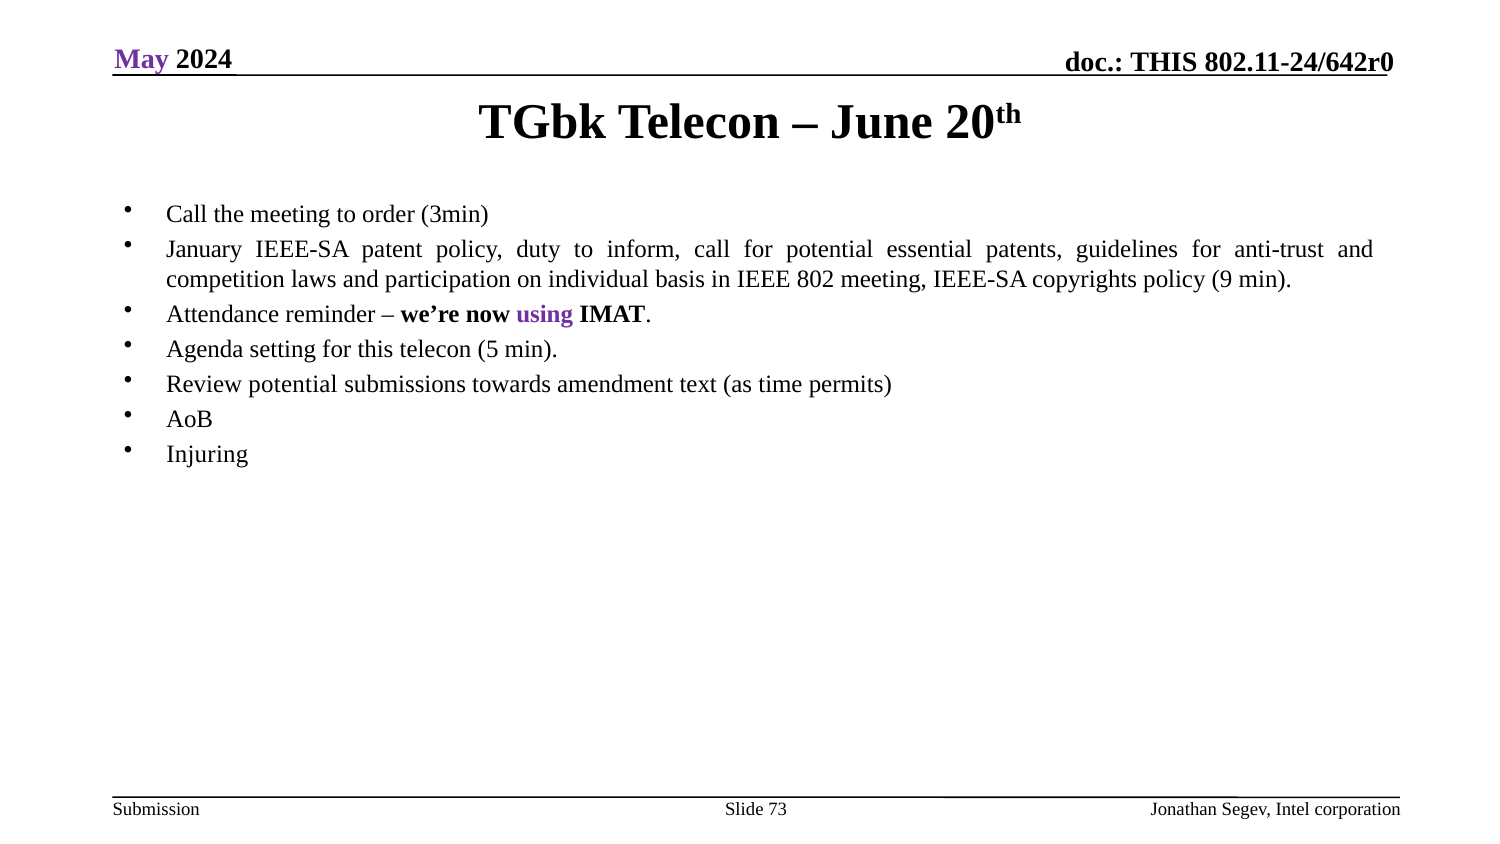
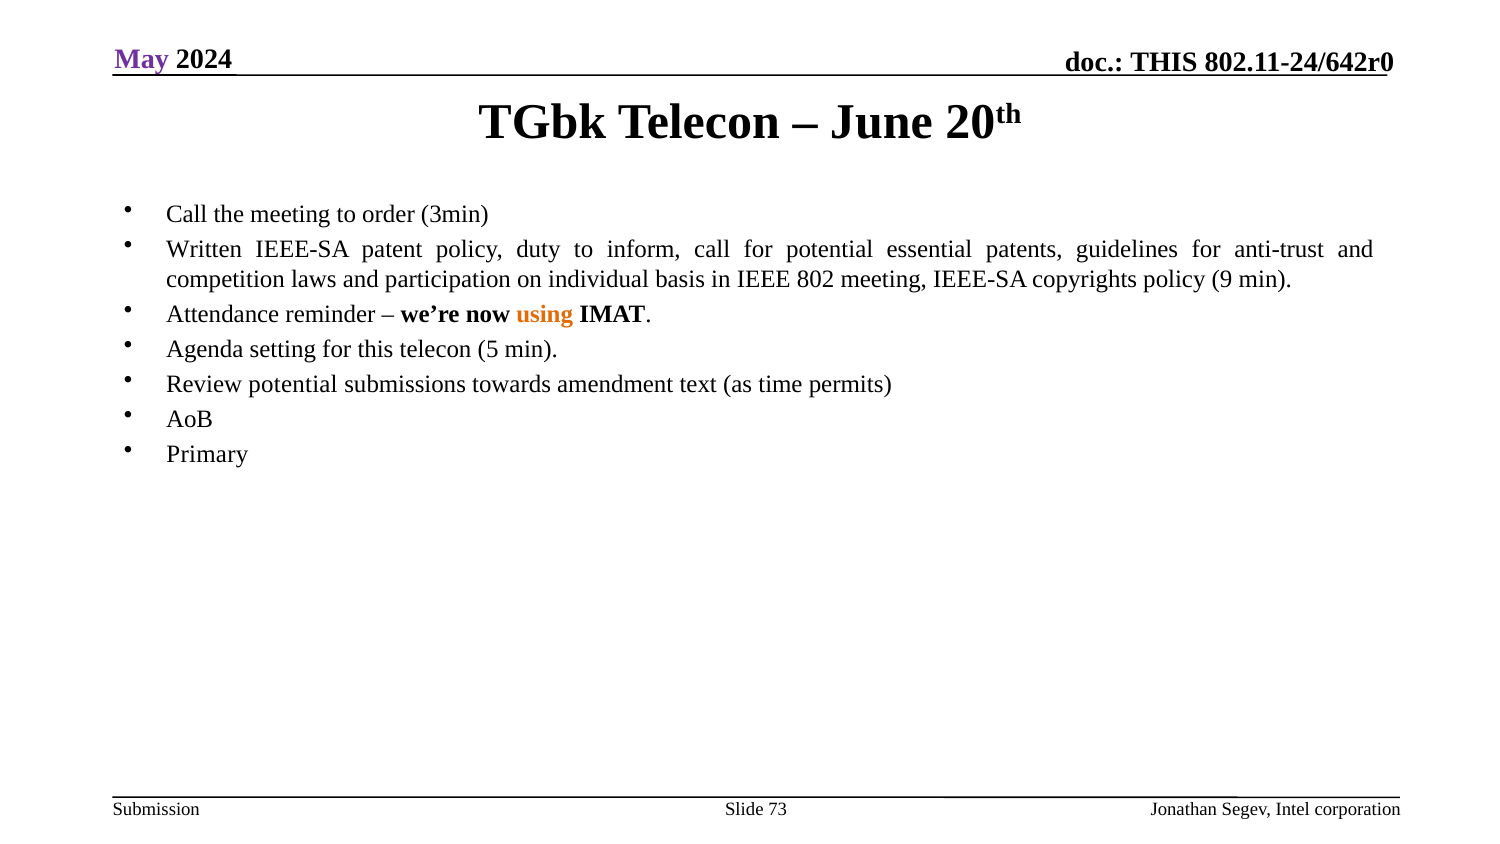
January: January -> Written (204, 249)
using colour: purple -> orange (545, 314)
Injuring: Injuring -> Primary (207, 454)
